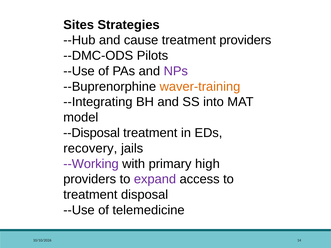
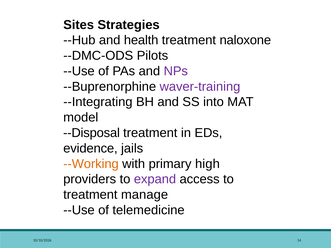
cause: cause -> health (141, 40)
treatment providers: providers -> naloxone (245, 40)
waver-training colour: orange -> purple (200, 87)
recovery: recovery -> evidence (90, 148)
--Working colour: purple -> orange (91, 164)
disposal: disposal -> manage (145, 195)
